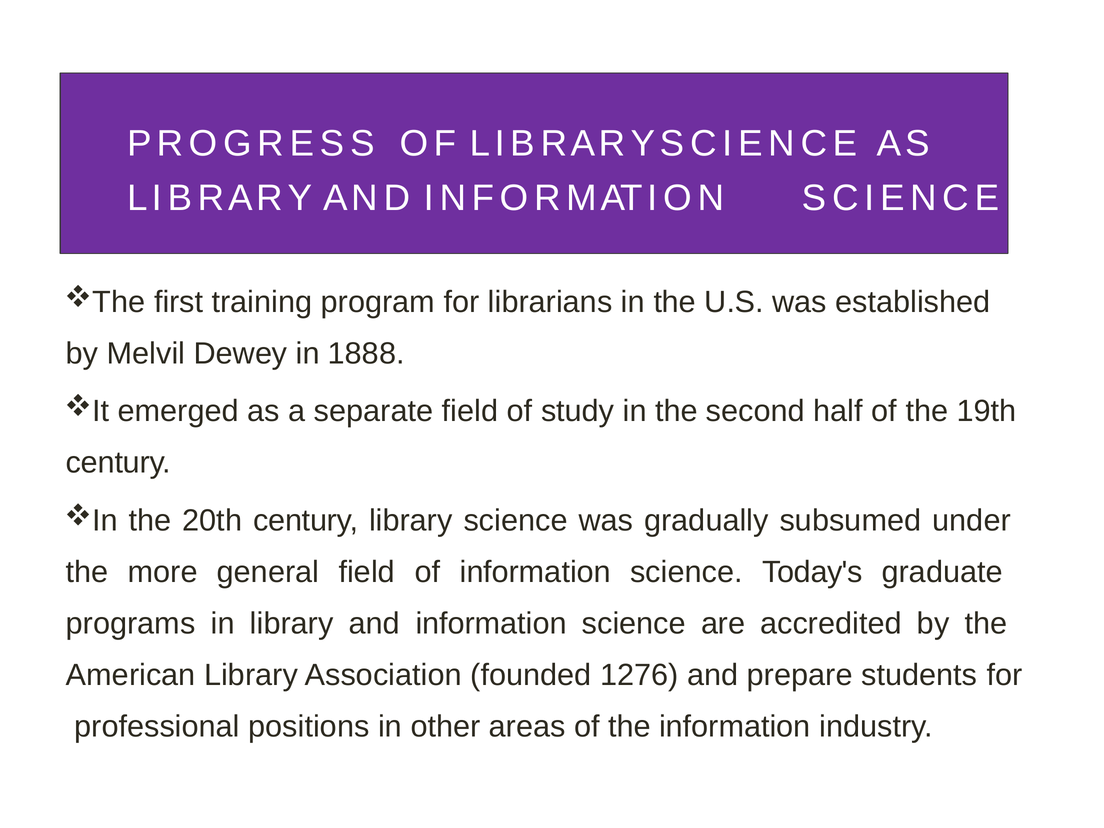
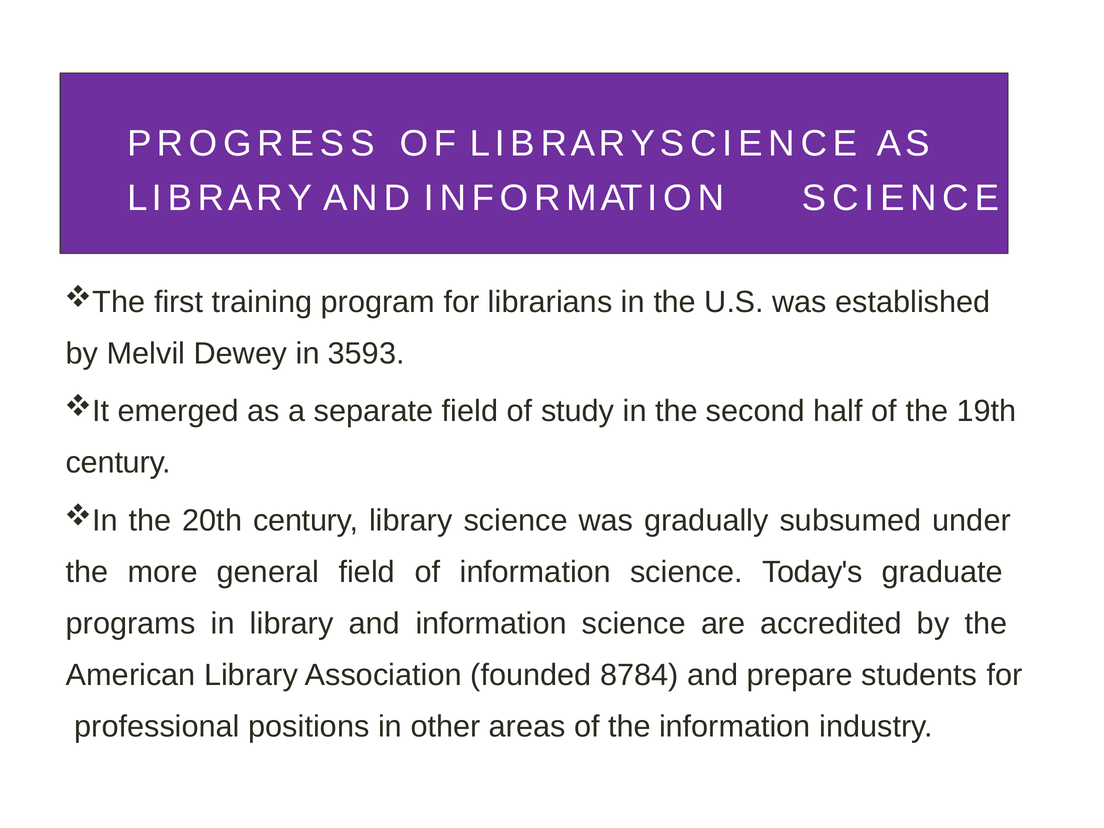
1888: 1888 -> 3593 (366, 353)
1276: 1276 -> 8784 (639, 675)
